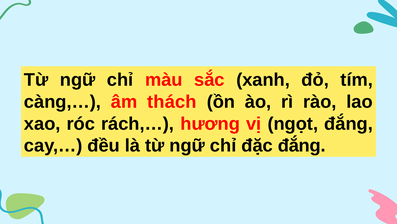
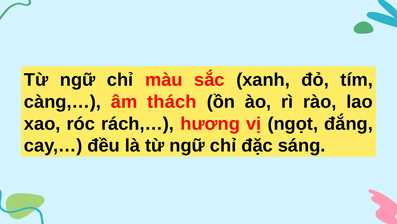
đặc đắng: đắng -> sáng (302, 146)
